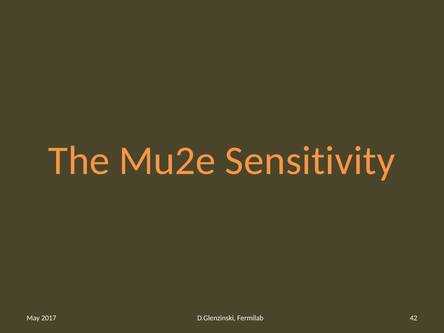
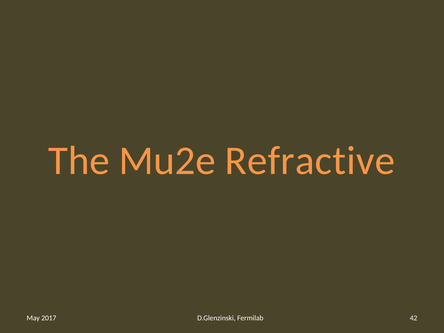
Sensitivity: Sensitivity -> Refractive (310, 161)
